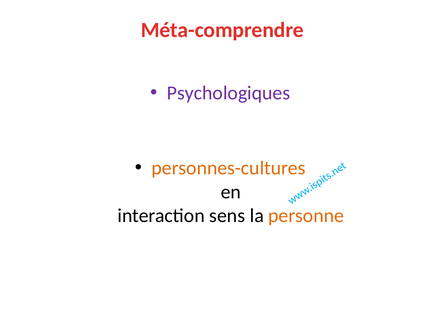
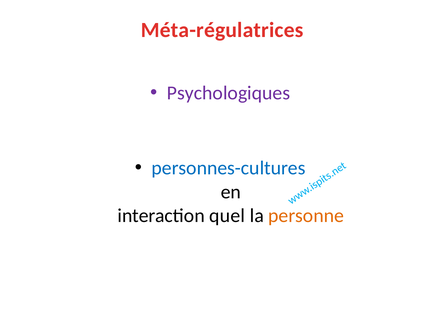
Méta-comprendre: Méta-comprendre -> Méta-régulatrices (222, 30)
personnes-cultures colour: orange -> blue (229, 169)
sens: sens -> quel (227, 216)
